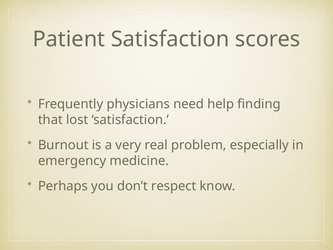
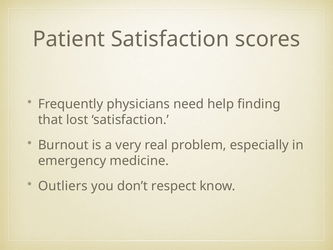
Perhaps: Perhaps -> Outliers (63, 186)
